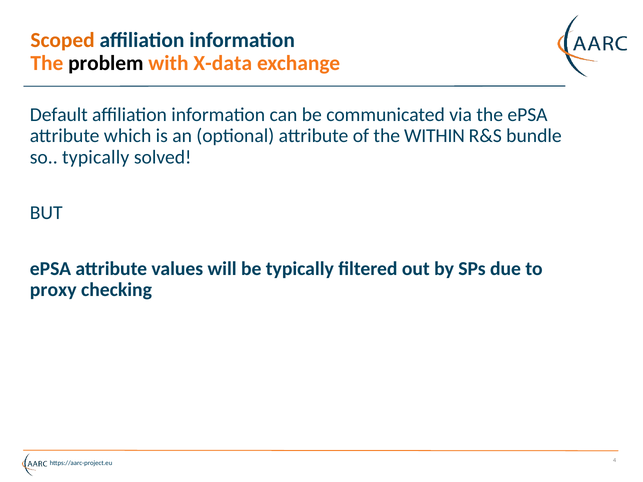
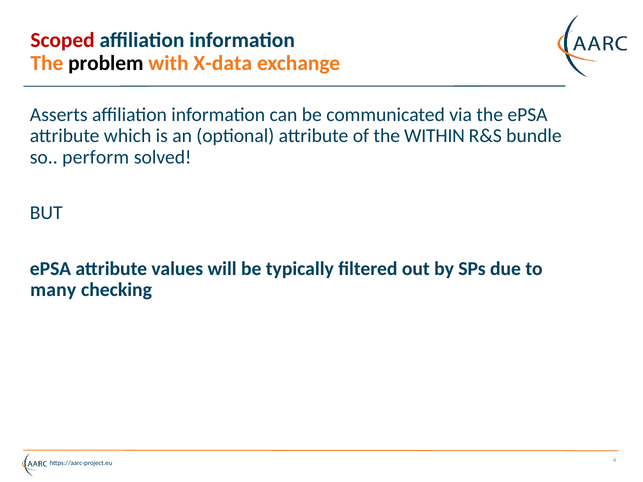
Scoped colour: orange -> red (63, 40)
Default: Default -> Asserts (59, 115)
so typically: typically -> perform (96, 157)
proxy: proxy -> many (53, 290)
